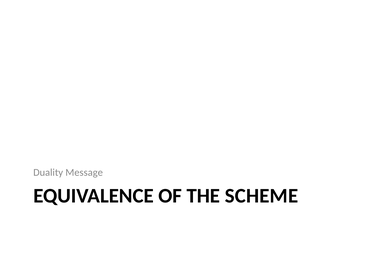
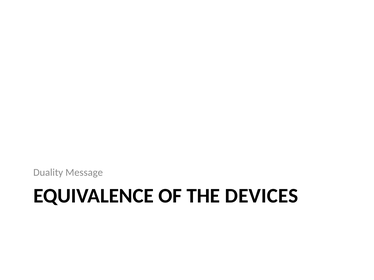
SCHEME: SCHEME -> DEVICES (262, 196)
